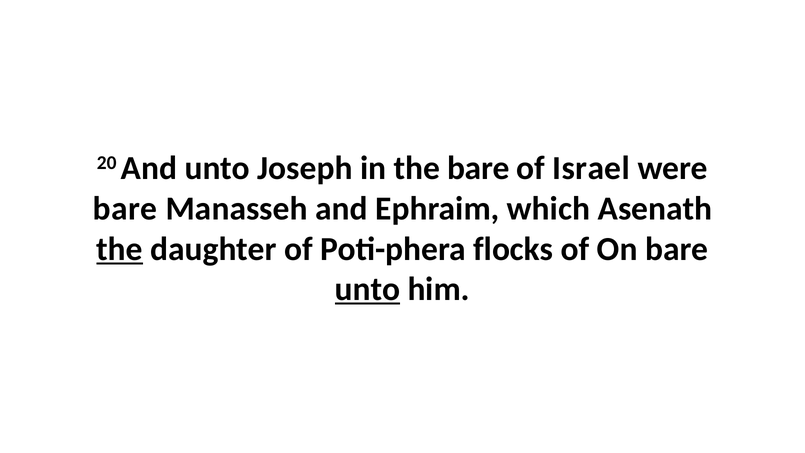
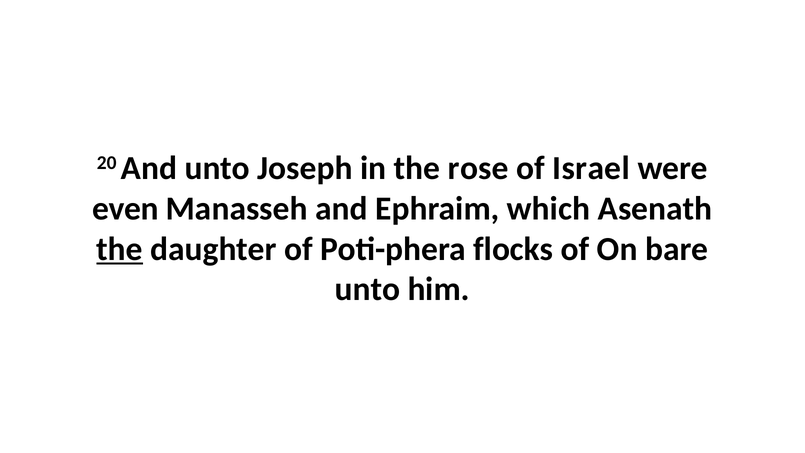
the bare: bare -> rose (478, 168)
bare: bare -> even (125, 209)
unto underline: present -> none (368, 289)
